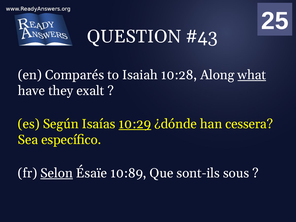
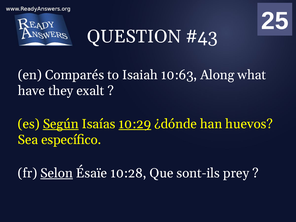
10:28: 10:28 -> 10:63 (179, 75)
what underline: present -> none (252, 75)
Según underline: none -> present (61, 124)
cessera: cessera -> huevos (249, 124)
10:89: 10:89 -> 10:28 (128, 173)
sous: sous -> prey (236, 173)
